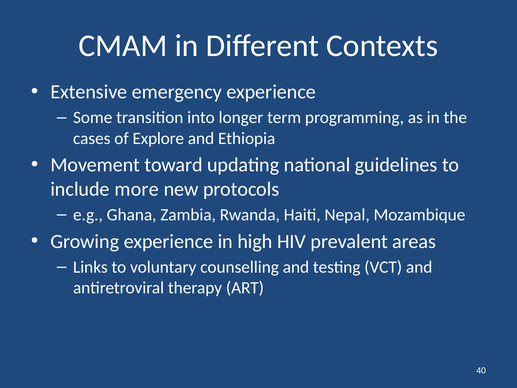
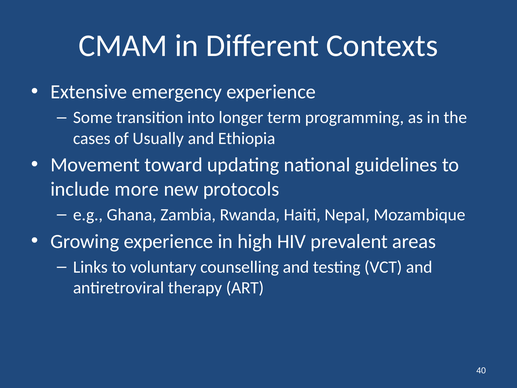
Explore: Explore -> Usually (158, 138)
